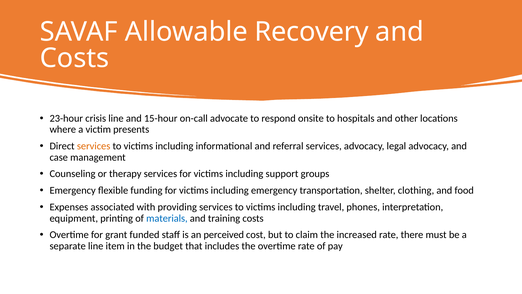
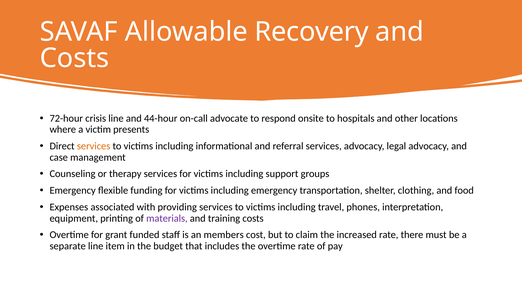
23-hour: 23-hour -> 72-hour (66, 118)
15-hour: 15-hour -> 44-hour (161, 118)
materials colour: blue -> purple (167, 218)
perceived: perceived -> members (224, 235)
